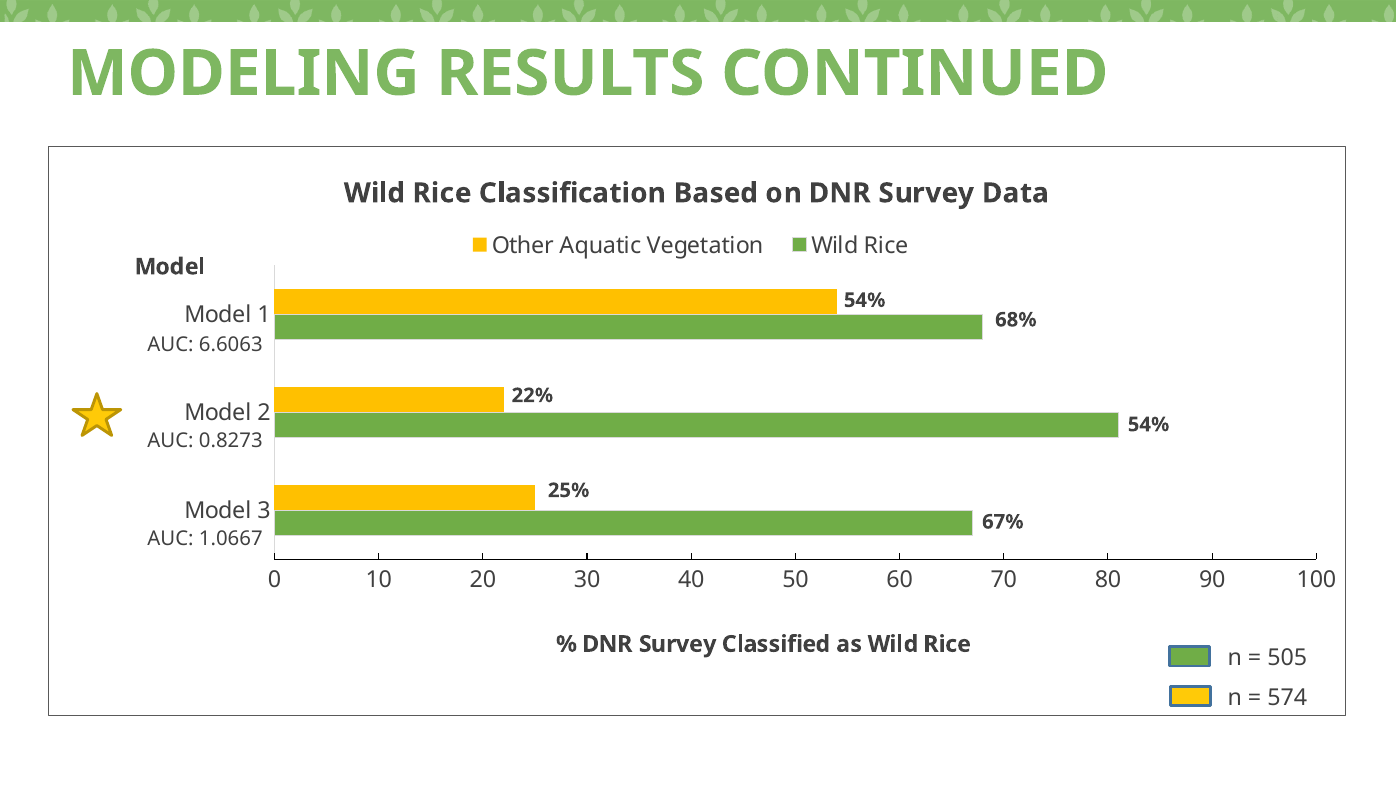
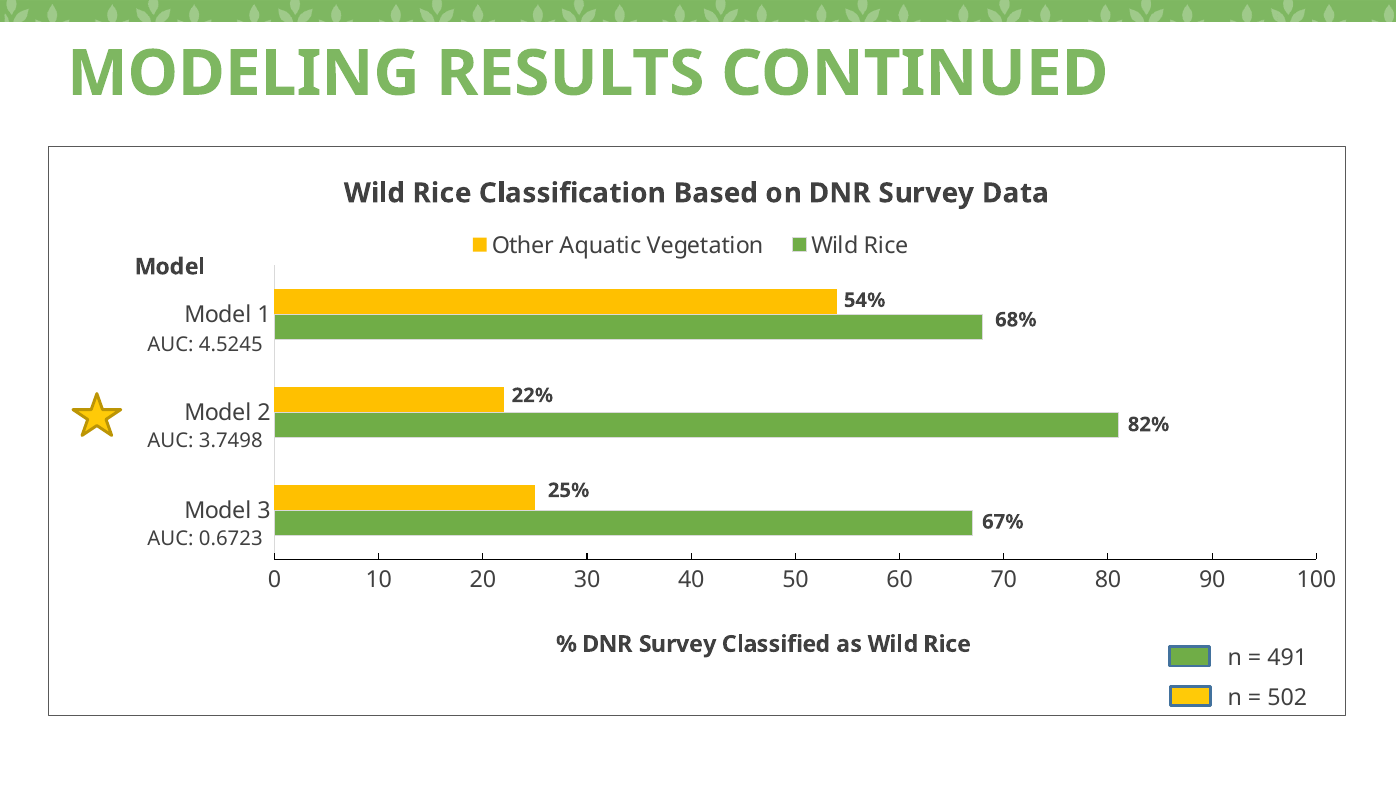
6.6063: 6.6063 -> 4.5245 (231, 345)
54%: 54% -> 82% (1149, 425)
0.8273: 0.8273 -> 3.7498 (231, 441)
1.0667: 1.0667 -> 0.6723 (231, 538)
505: 505 -> 491 (1287, 659)
574: 574 -> 502 (1287, 698)
